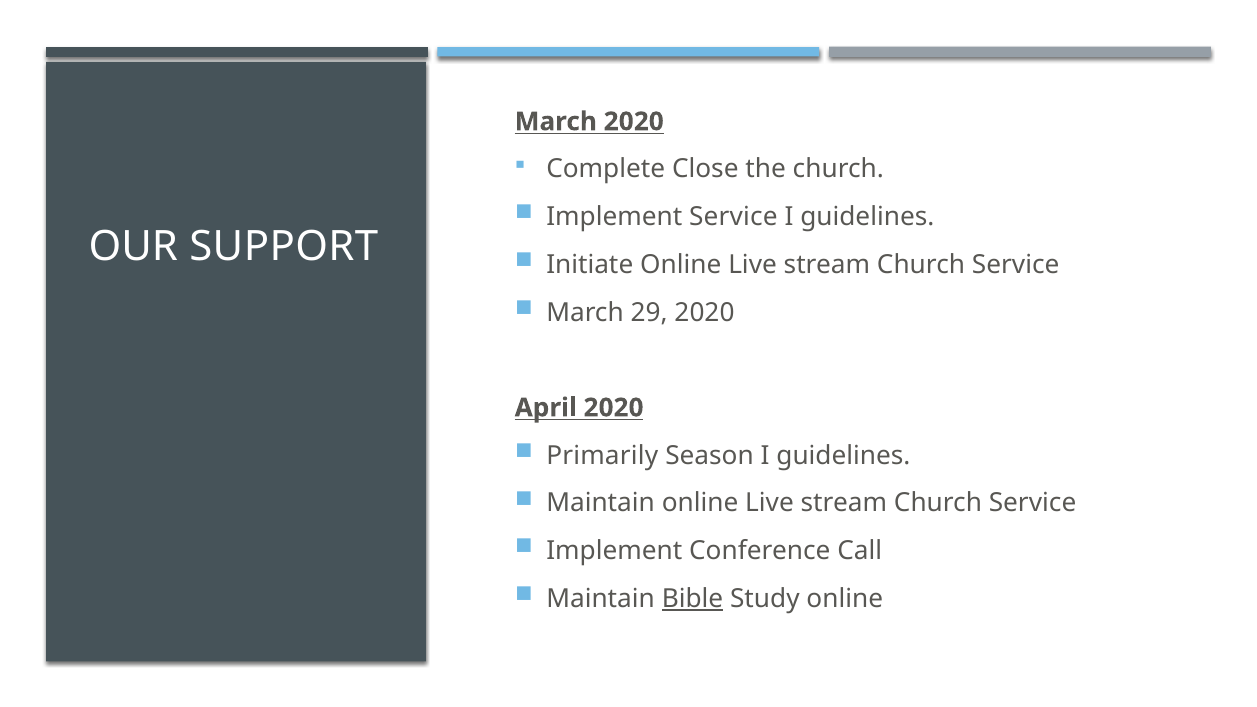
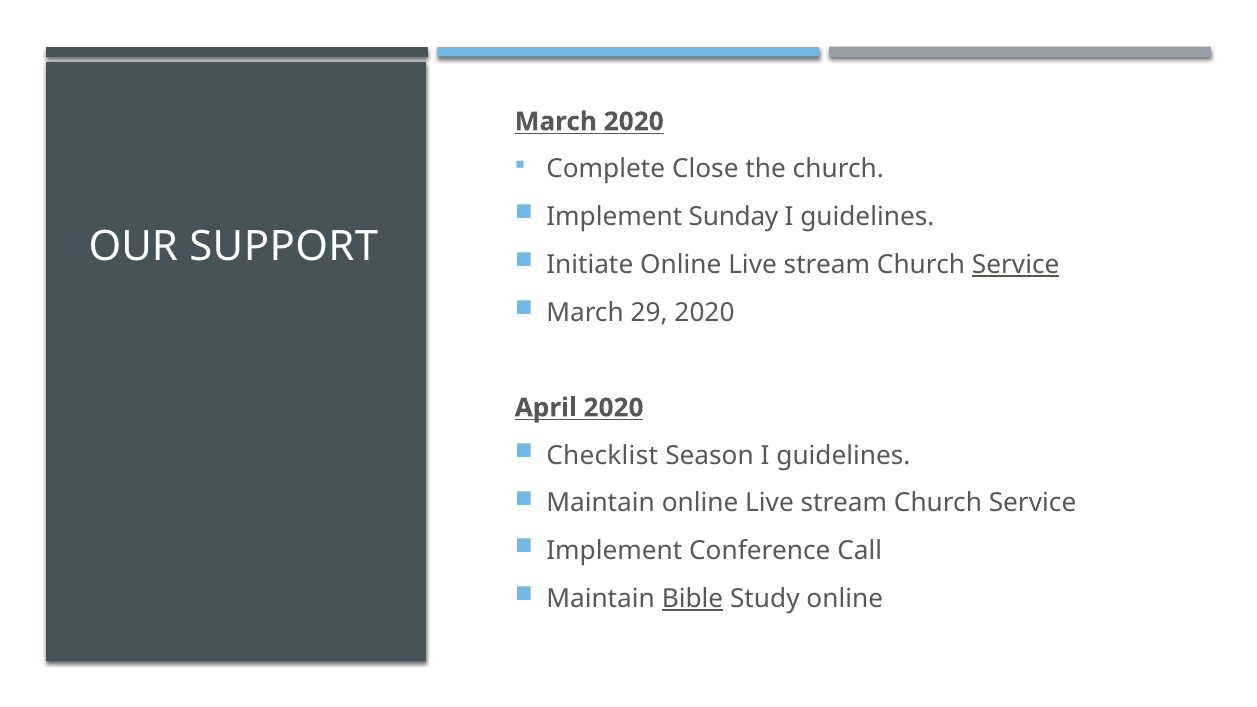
Implement Service: Service -> Sunday (734, 217)
Service underline: none -> present (1016, 265)
Primarily: Primarily -> Checklist (602, 455)
